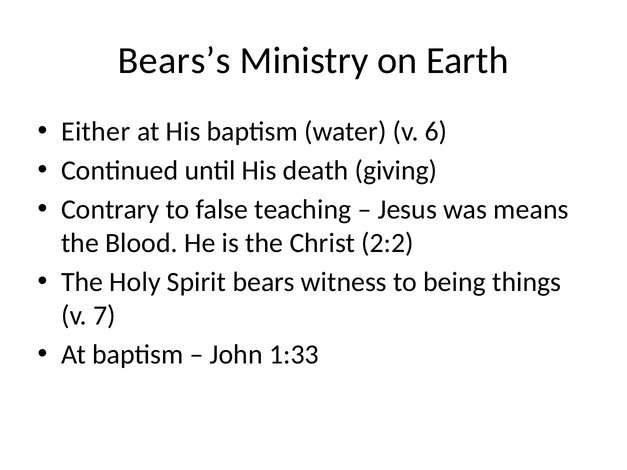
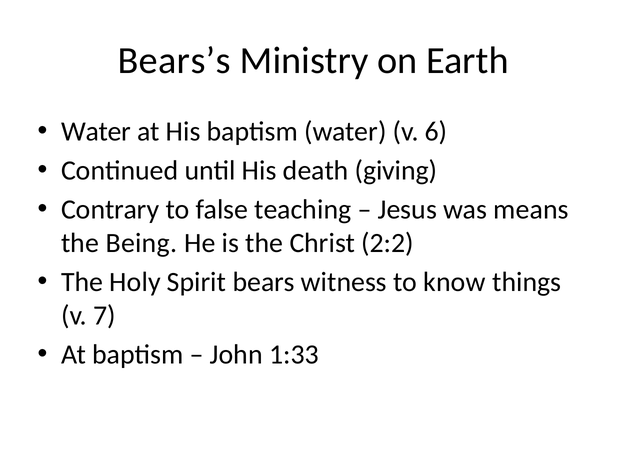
Either: Either -> Water (96, 132)
Blood: Blood -> Being (141, 243)
being: being -> know (454, 282)
